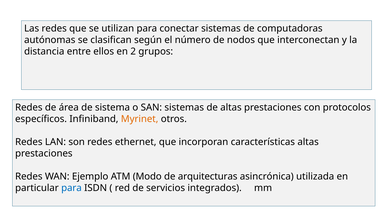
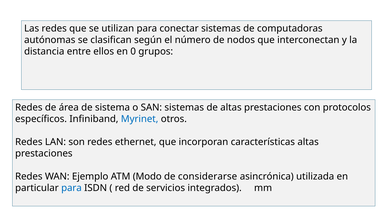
2: 2 -> 0 (133, 51)
Myrinet colour: orange -> blue (140, 119)
arquitecturas: arquitecturas -> considerarse (208, 176)
